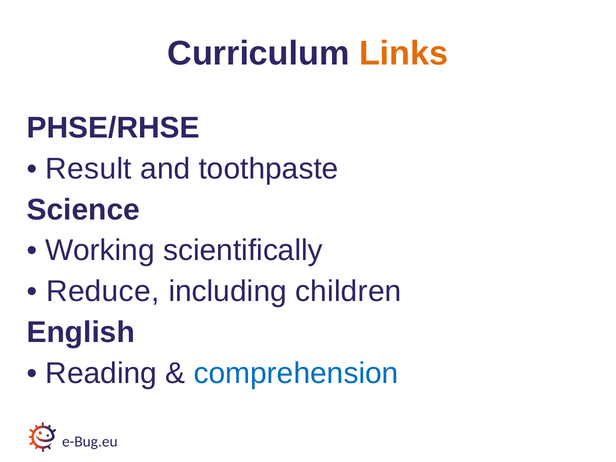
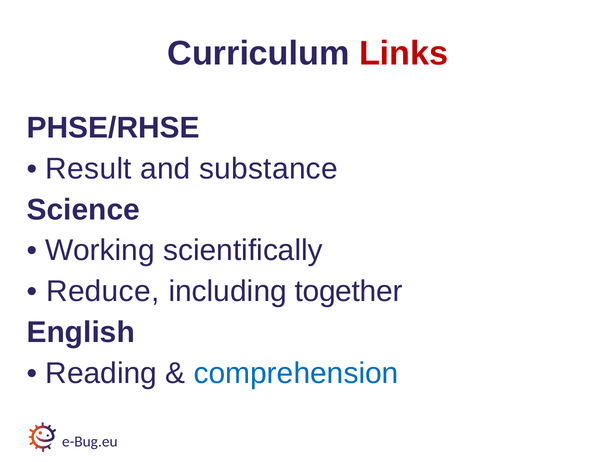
Links colour: orange -> red (404, 54)
toothpaste: toothpaste -> substance (268, 169)
children: children -> together (349, 291)
